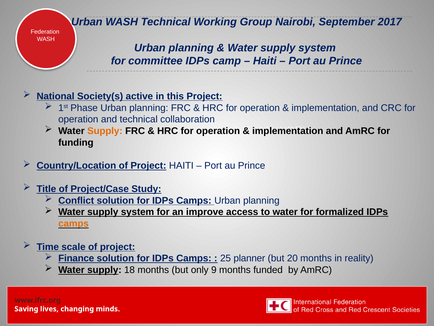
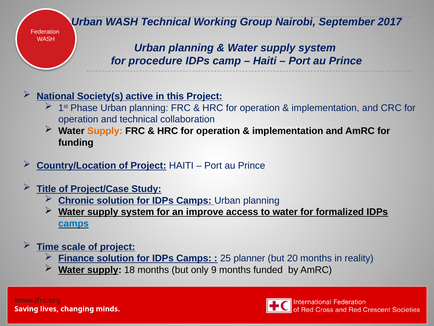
committee: committee -> procedure (155, 61)
Conflict: Conflict -> Chronic (76, 200)
camps colour: orange -> blue (74, 223)
